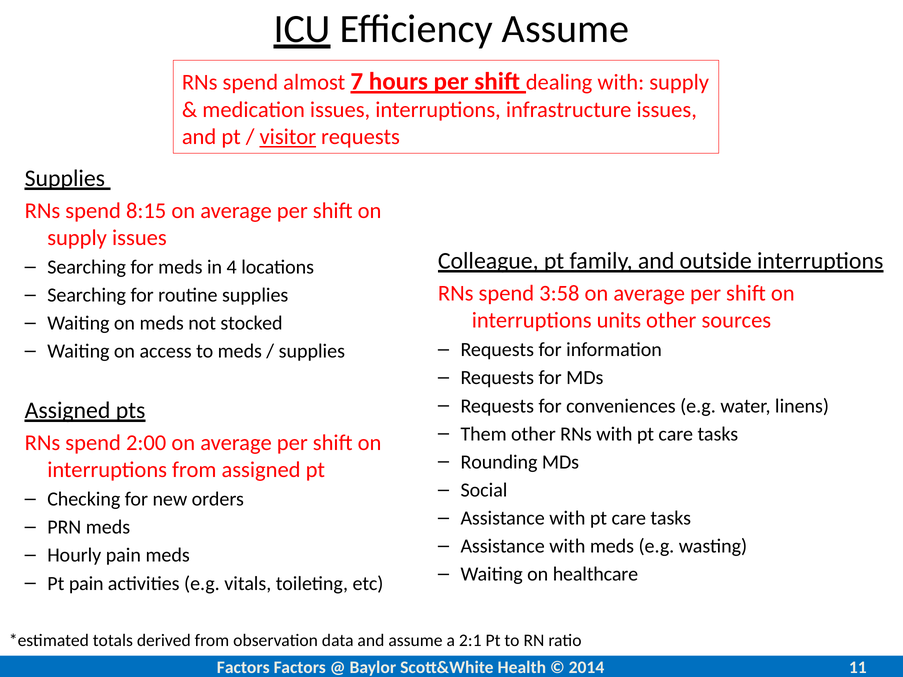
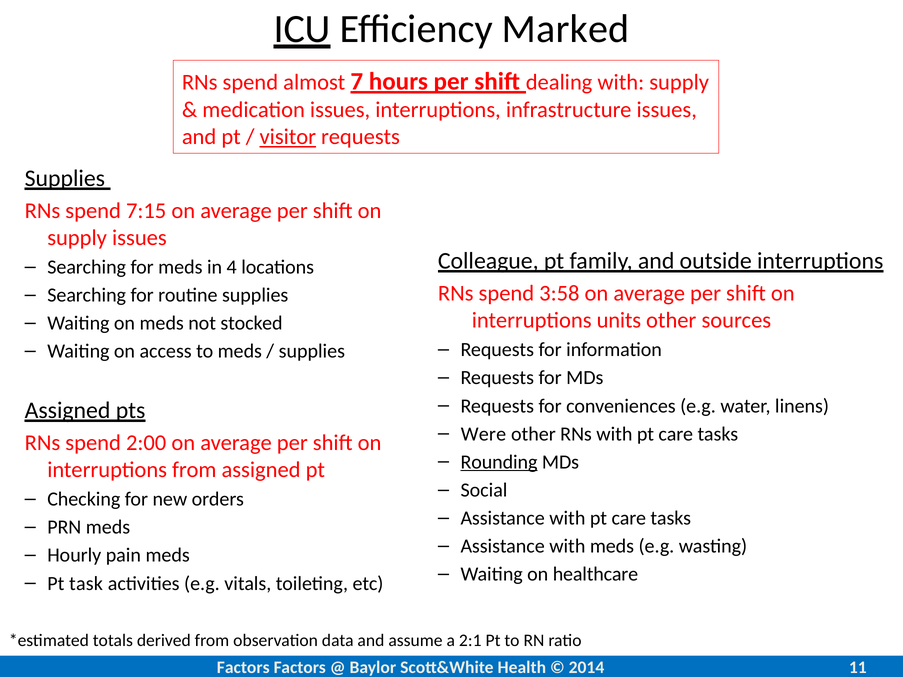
Efficiency Assume: Assume -> Marked (566, 29)
8:15: 8:15 -> 7:15 (146, 211)
Them: Them -> Were (483, 434)
Rounding underline: none -> present (499, 462)
Pt pain: pain -> task (86, 584)
